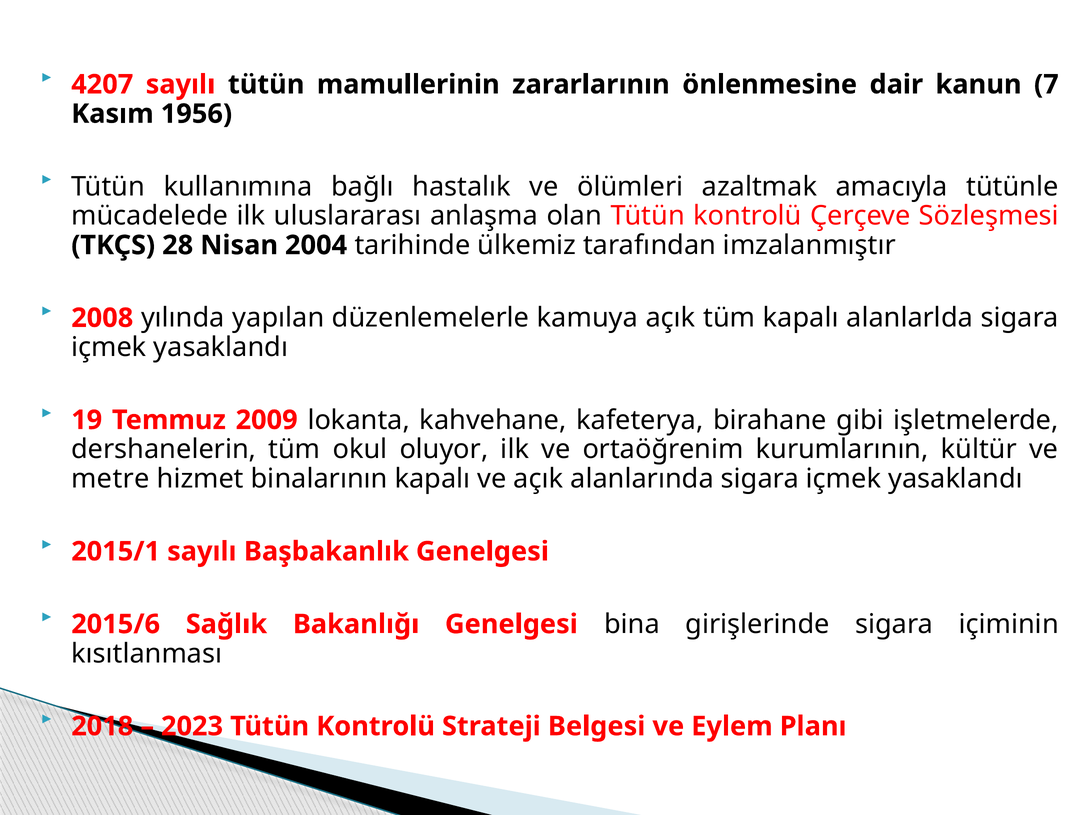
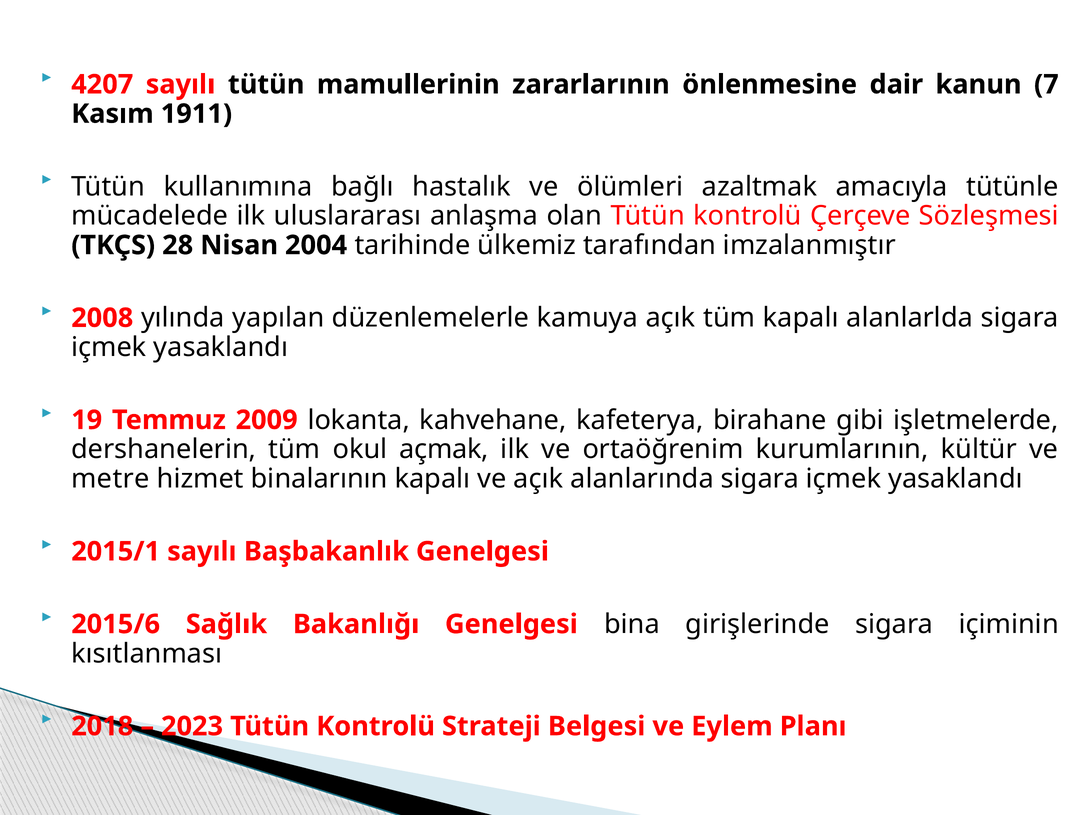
1956: 1956 -> 1911 (196, 114)
oluyor: oluyor -> açmak (444, 450)
